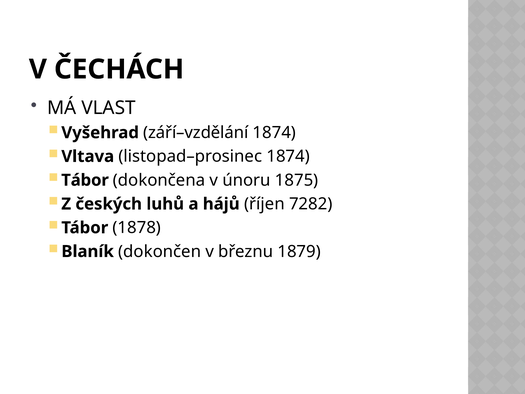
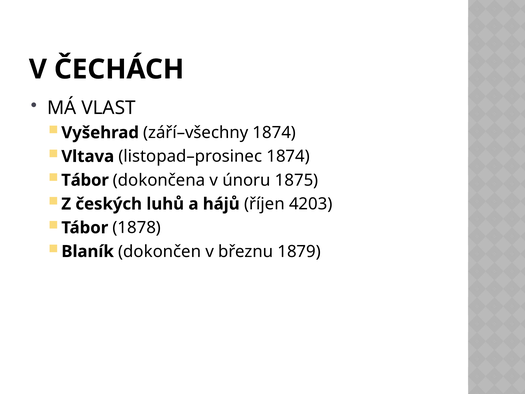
září–vzdělání: září–vzdělání -> září–všechny (196, 133)
7282: 7282 -> 4203 (311, 204)
